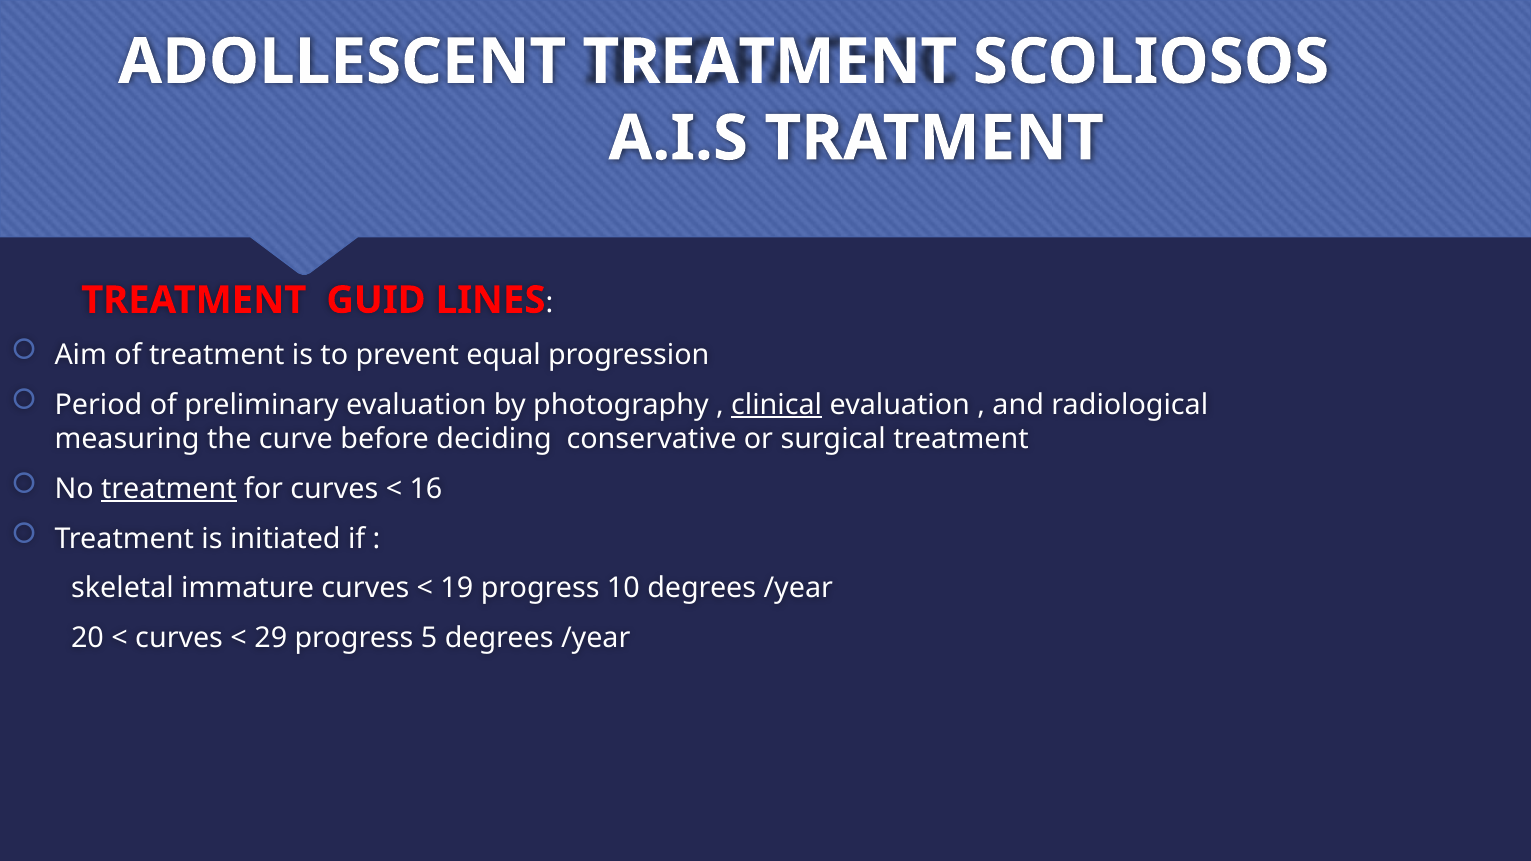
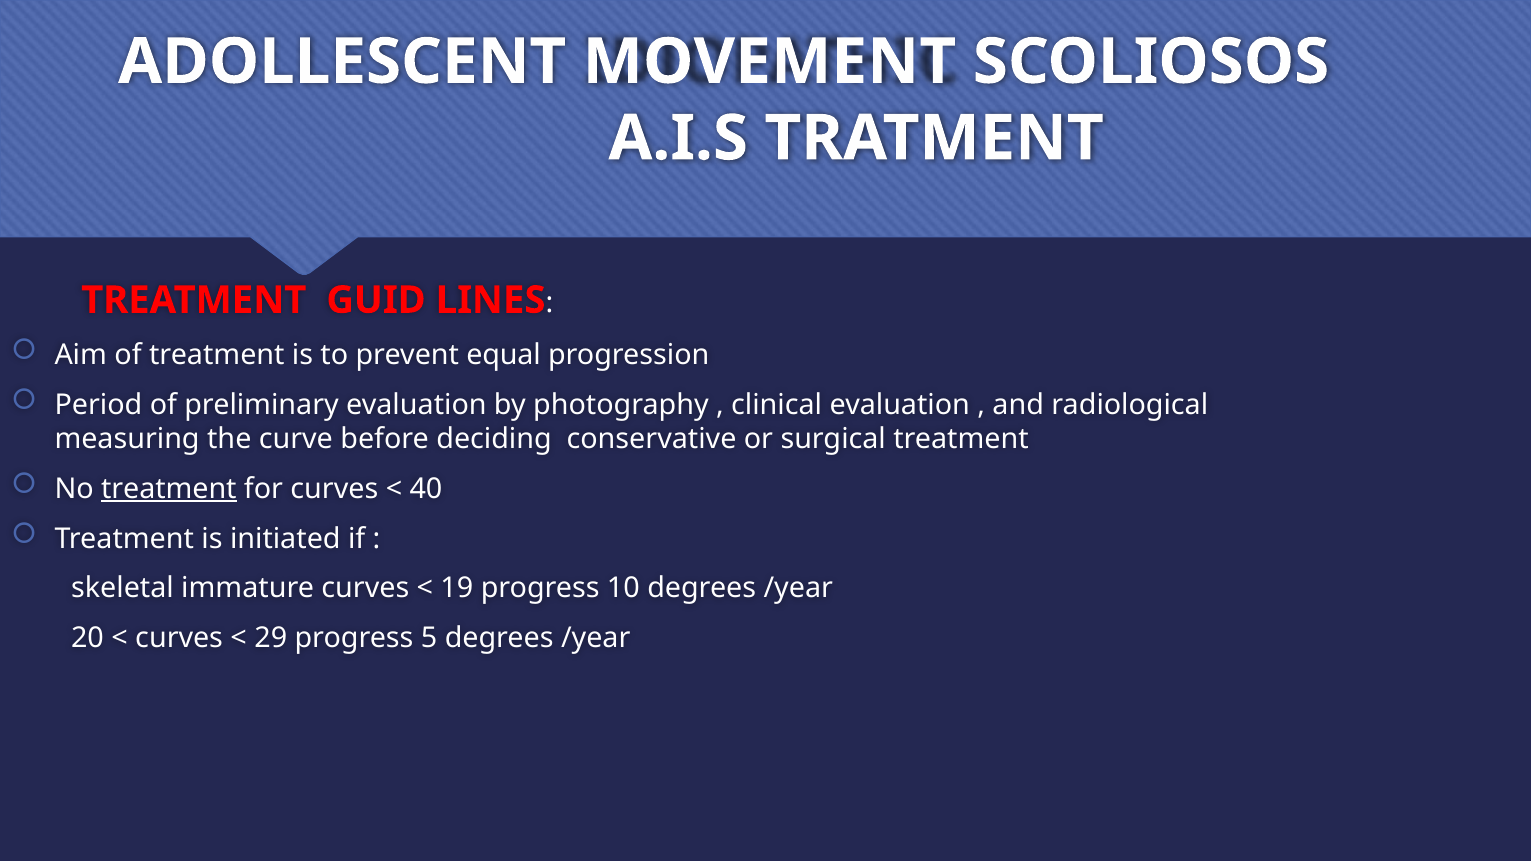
ADOLLESCENT TREATMENT: TREATMENT -> MOVEMENT (769, 62)
clinical underline: present -> none (777, 405)
16: 16 -> 40 (426, 489)
